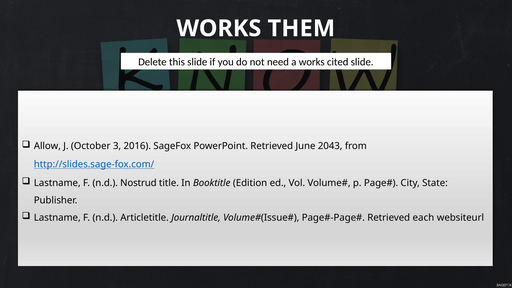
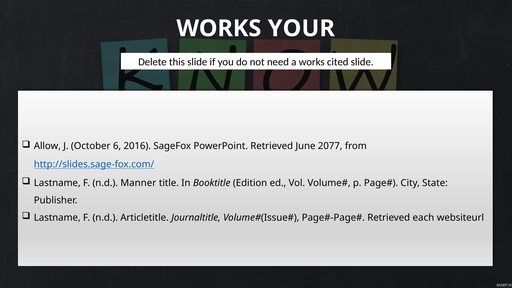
THEM: THEM -> YOUR (301, 28)
3: 3 -> 6 (117, 146)
2043: 2043 -> 2077 (330, 146)
Nostrud: Nostrud -> Manner (138, 183)
